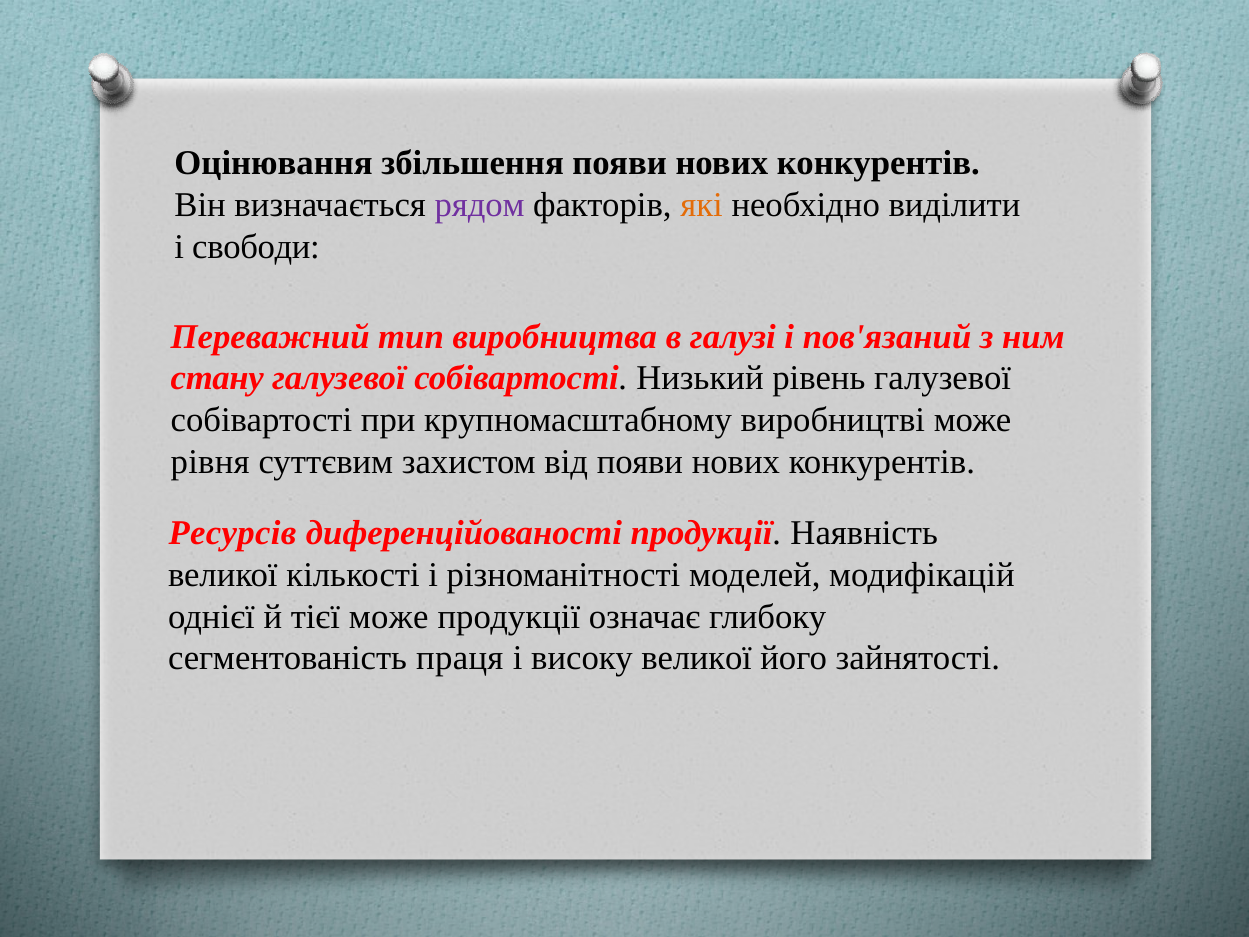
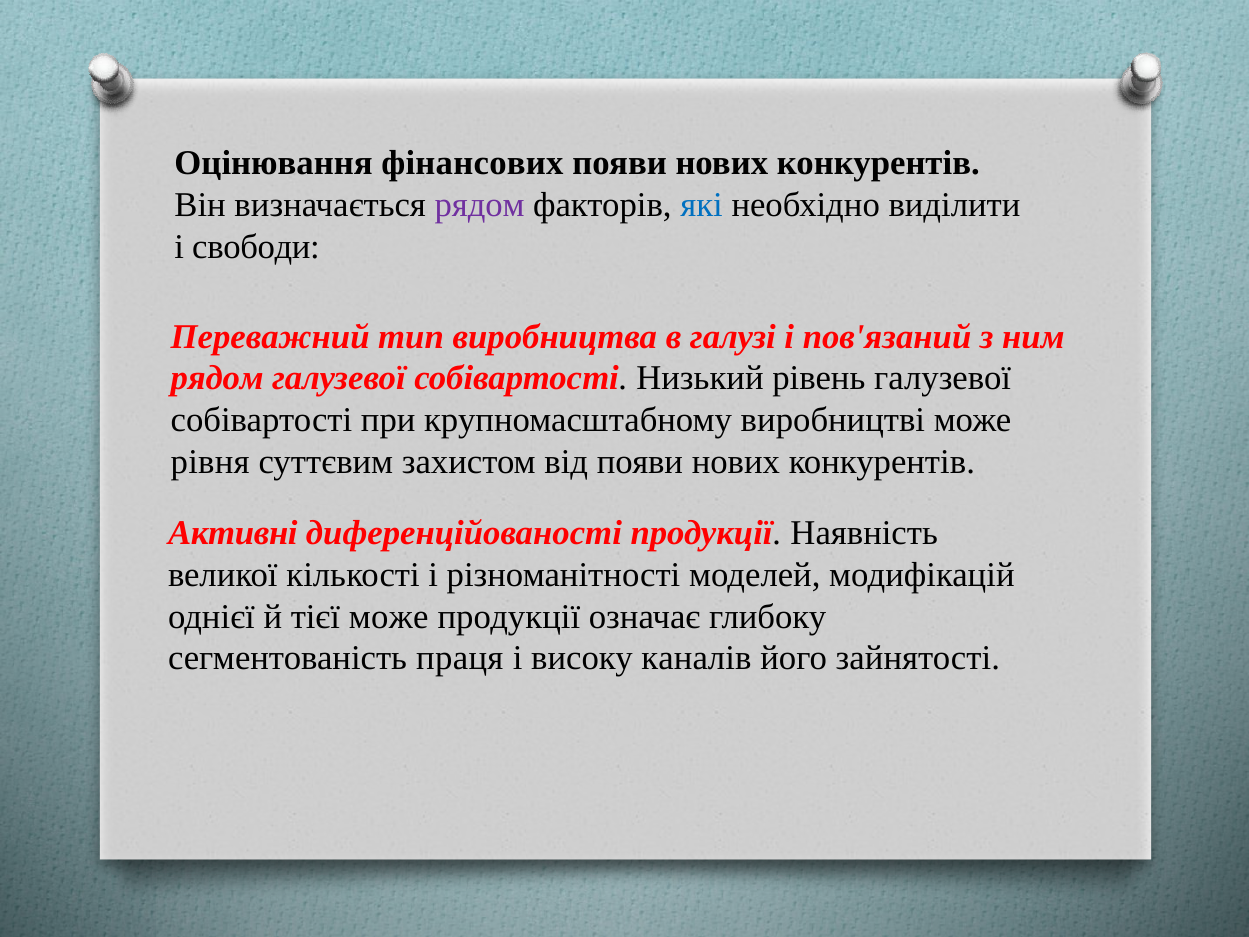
збільшення: збільшення -> фінансових (472, 163)
які colour: orange -> blue (702, 205)
стану: стану -> рядом (217, 378)
Ресурсів: Ресурсів -> Активні (233, 533)
високу великої: великої -> каналів (696, 658)
